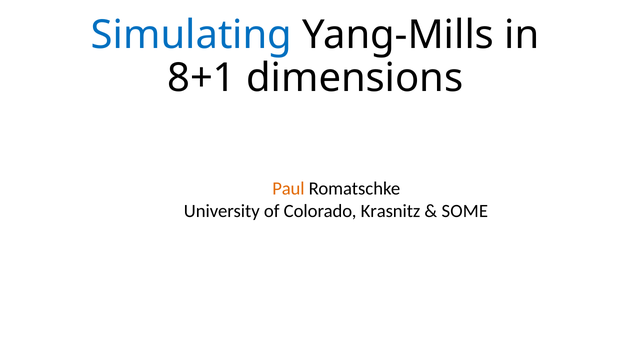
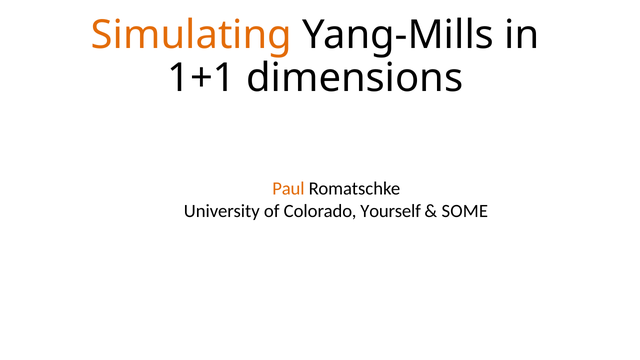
Simulating colour: blue -> orange (191, 35)
8+1: 8+1 -> 1+1 (202, 78)
Krasnitz: Krasnitz -> Yourself (391, 211)
